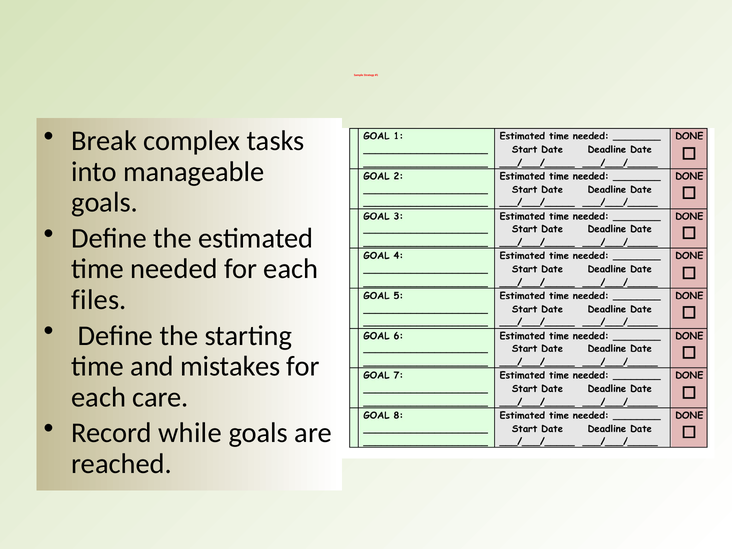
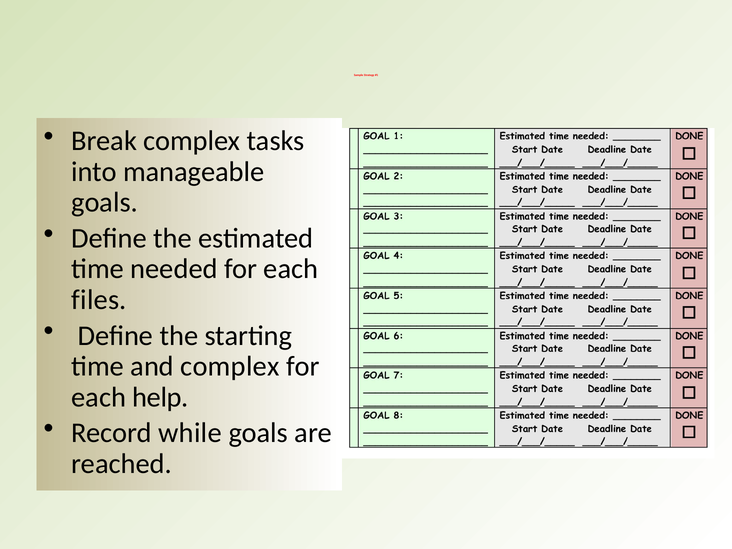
and mistakes: mistakes -> complex (230, 366)
care: care -> help (160, 397)
